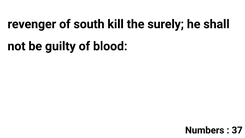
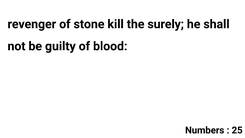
south: south -> stone (89, 24)
37: 37 -> 25 (237, 130)
